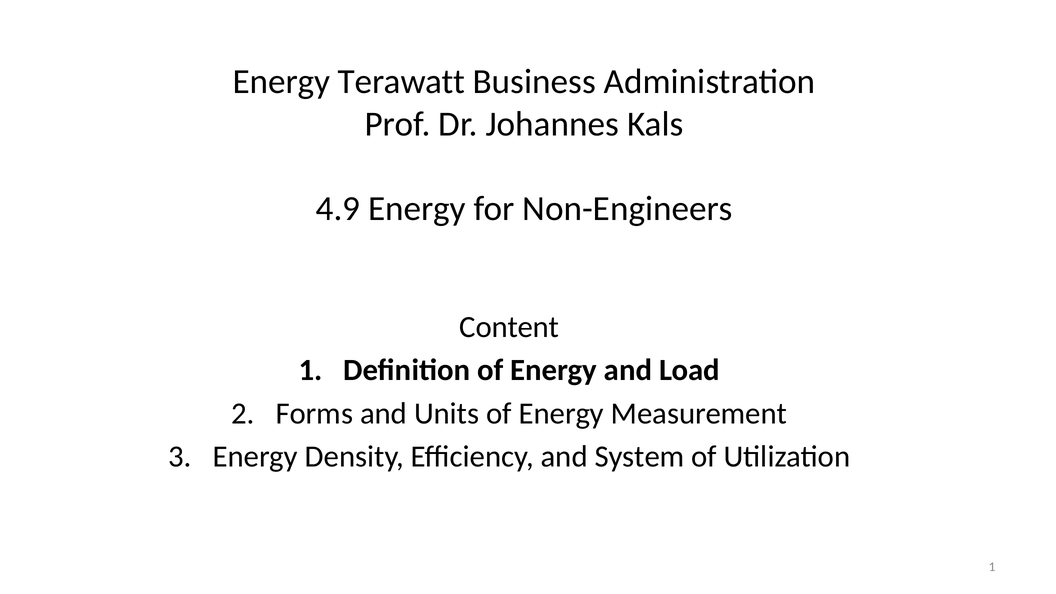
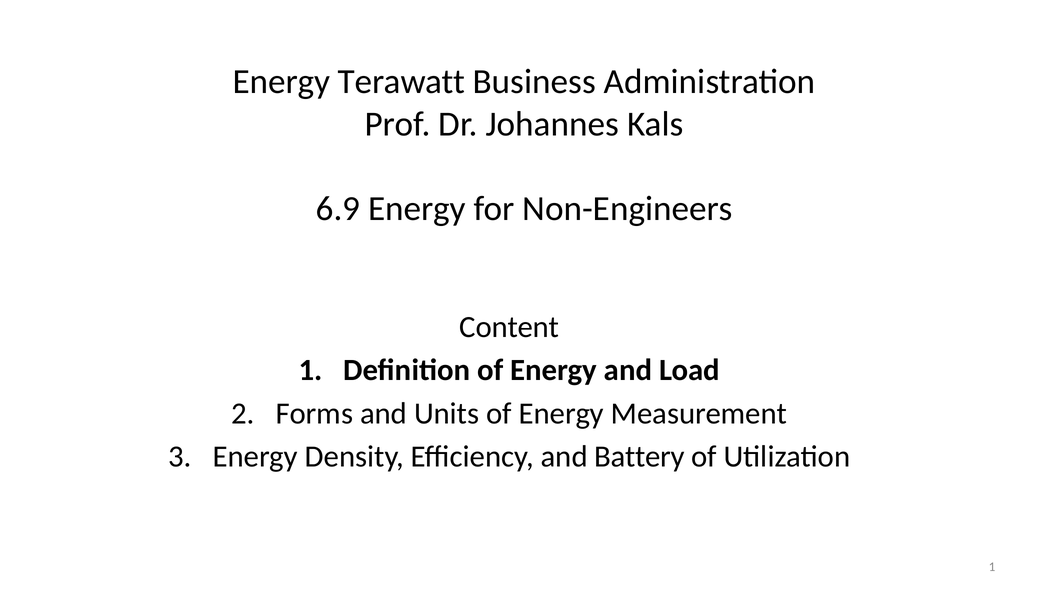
4.9: 4.9 -> 6.9 (338, 209)
System: System -> Battery (640, 457)
